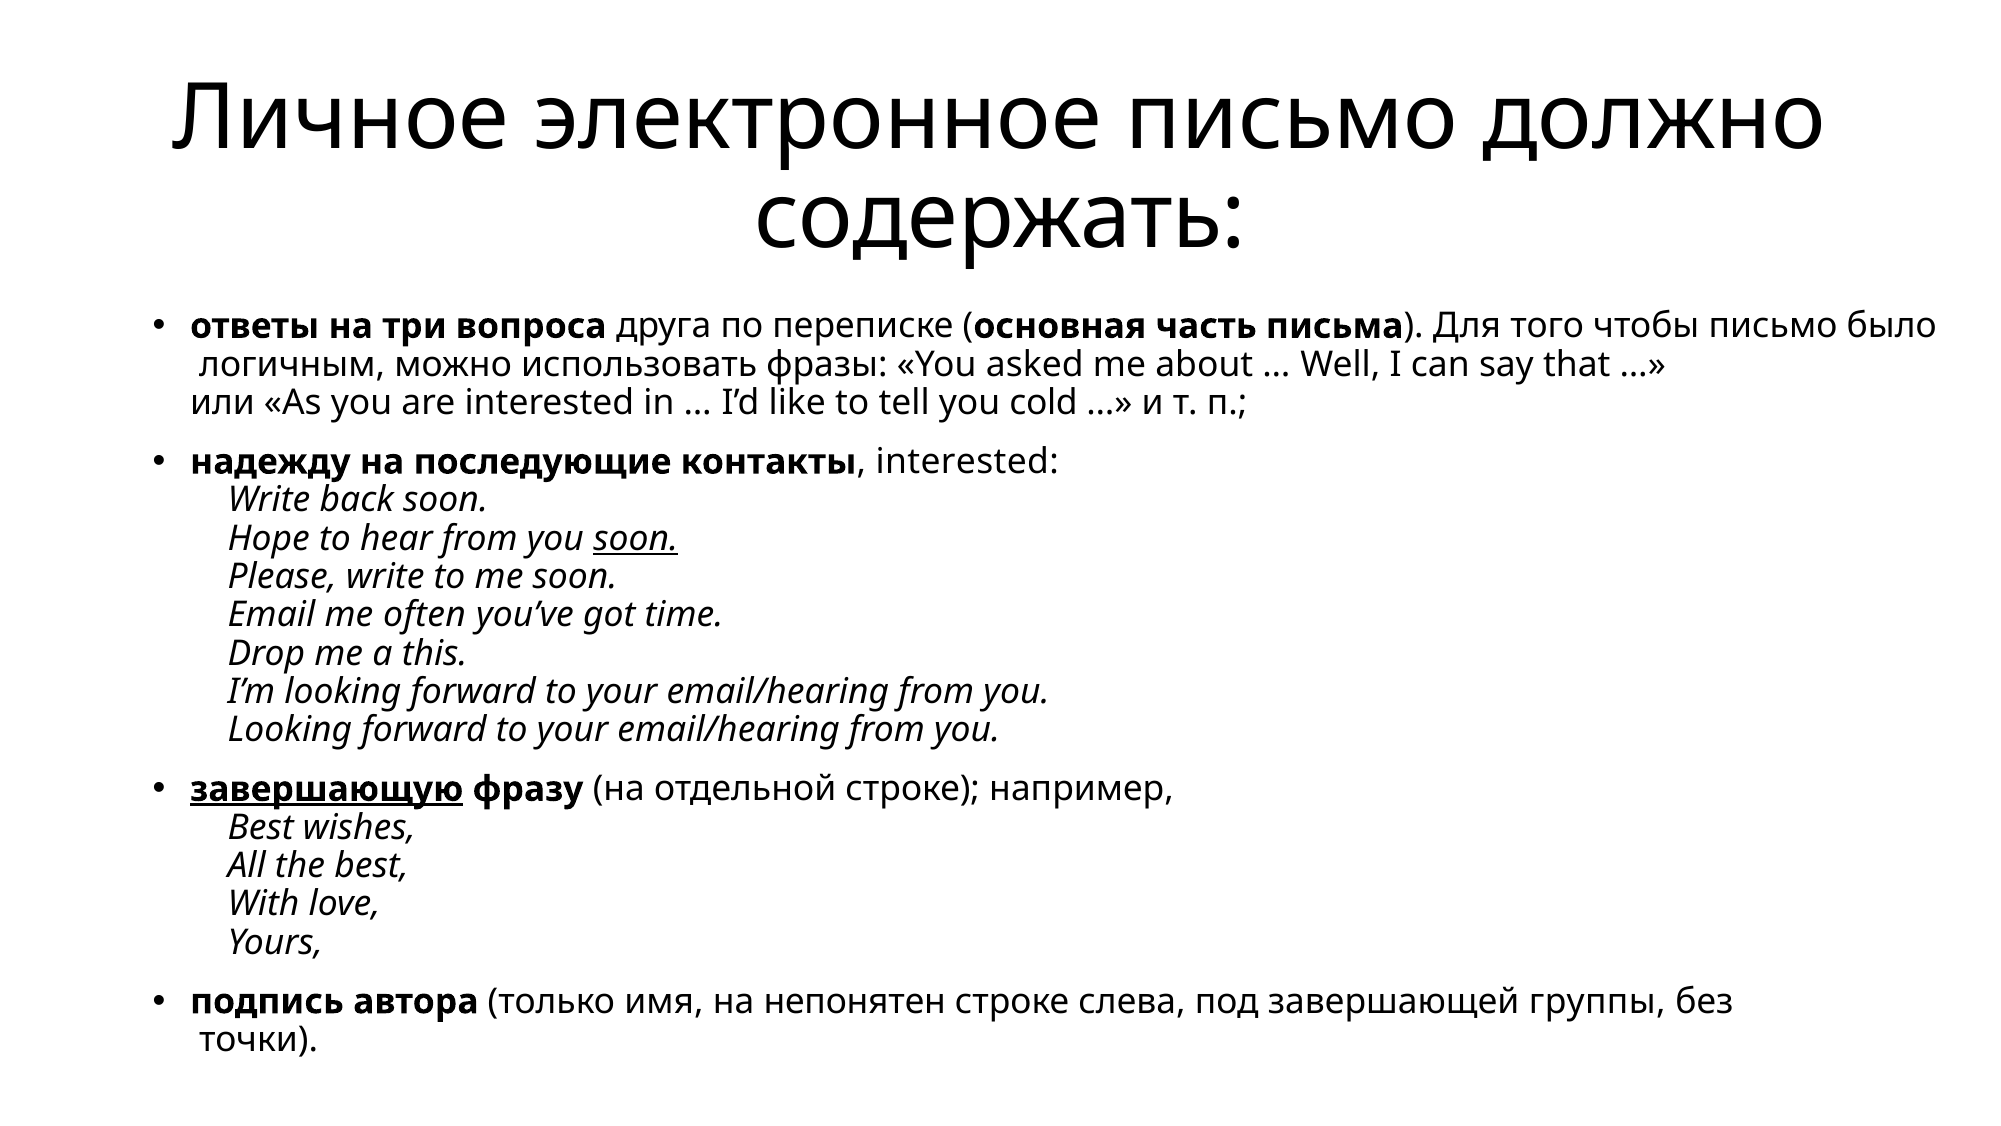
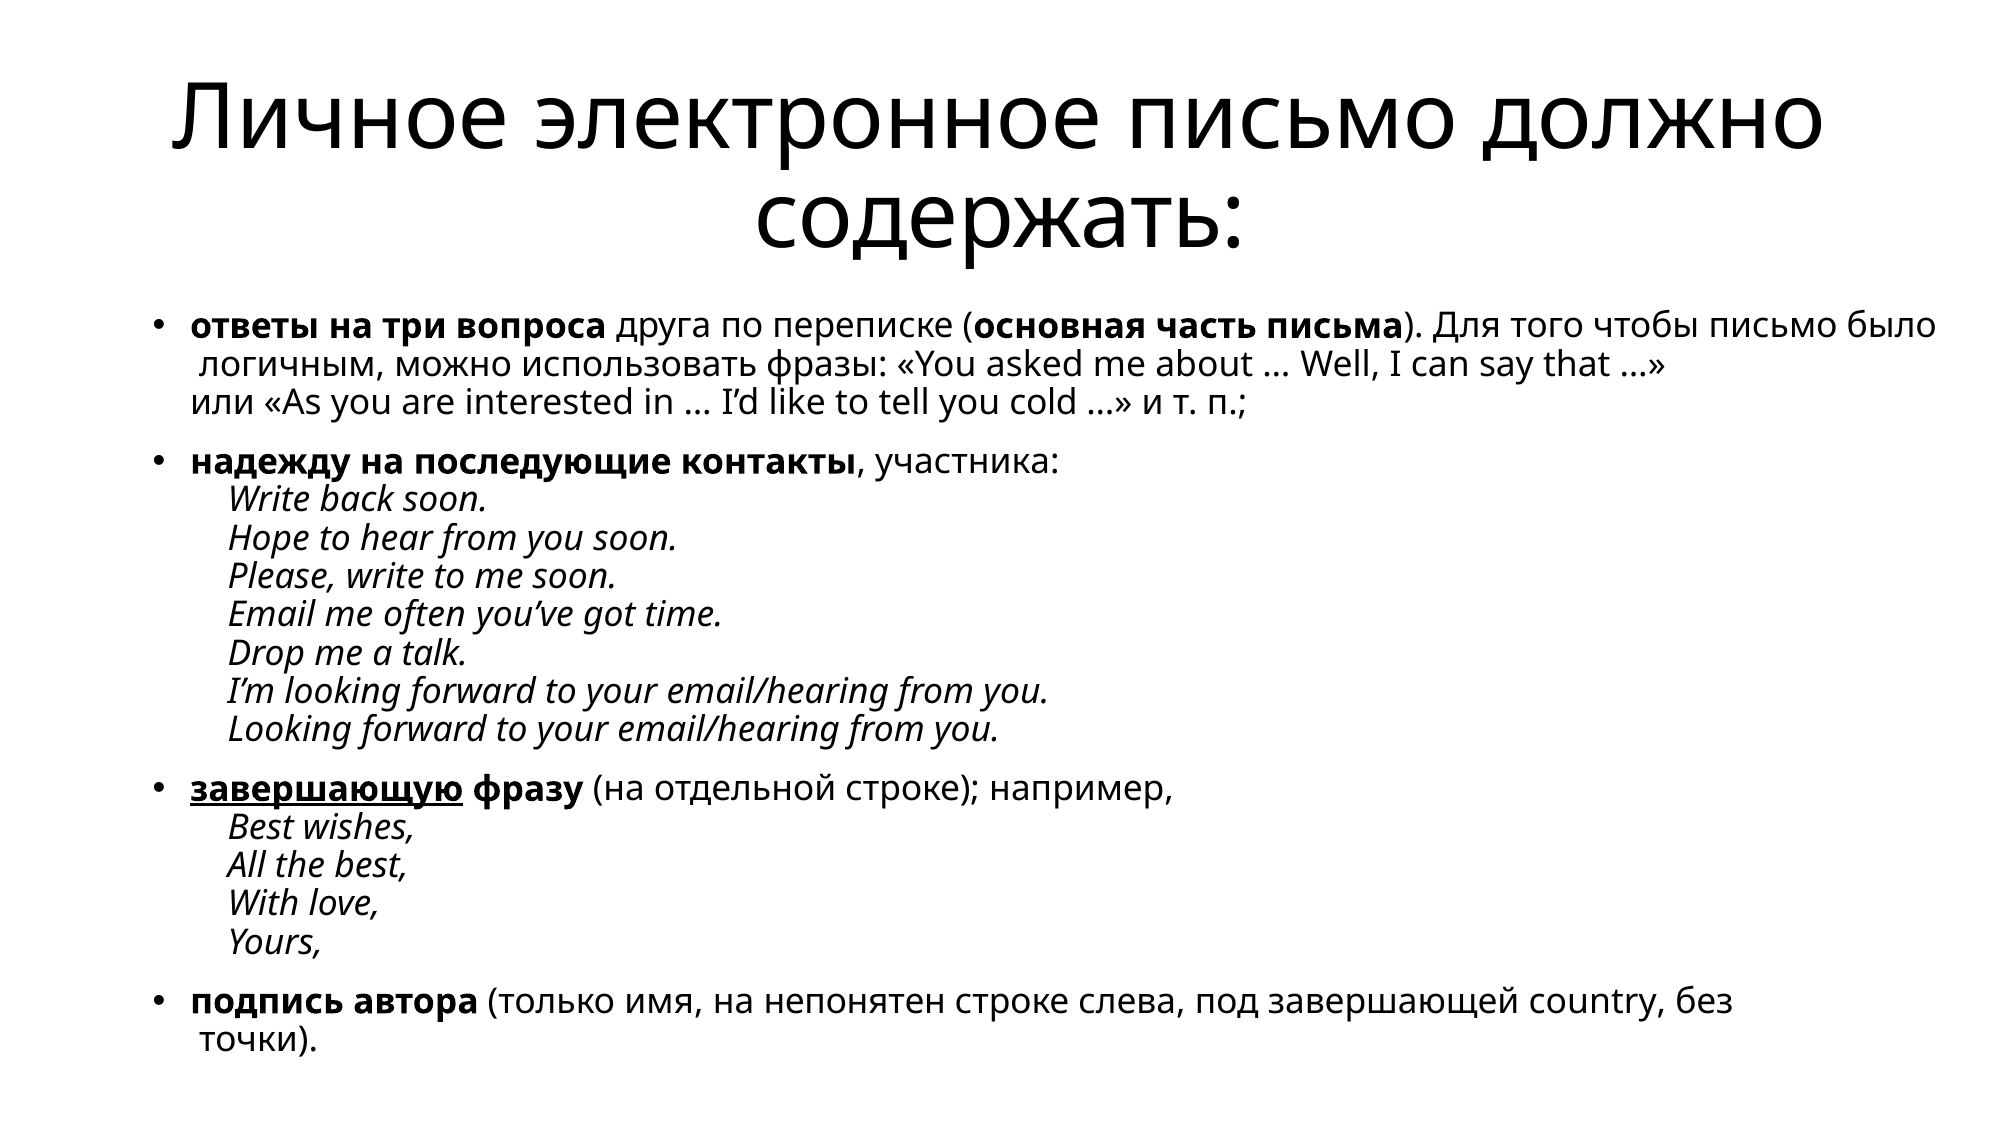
контакты interested: interested -> участника (967, 462)
soon underline: present -> none (636, 538)
this: this -> talk (435, 653)
группы: группы -> country (1597, 1001)
